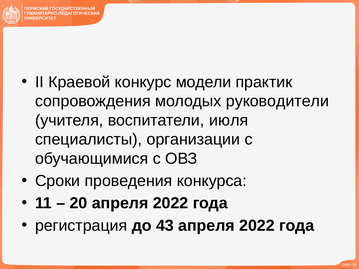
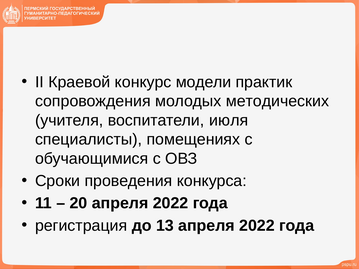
руководители: руководители -> методических (277, 101)
организации: организации -> помещениях (193, 140)
43: 43 -> 13 (165, 226)
